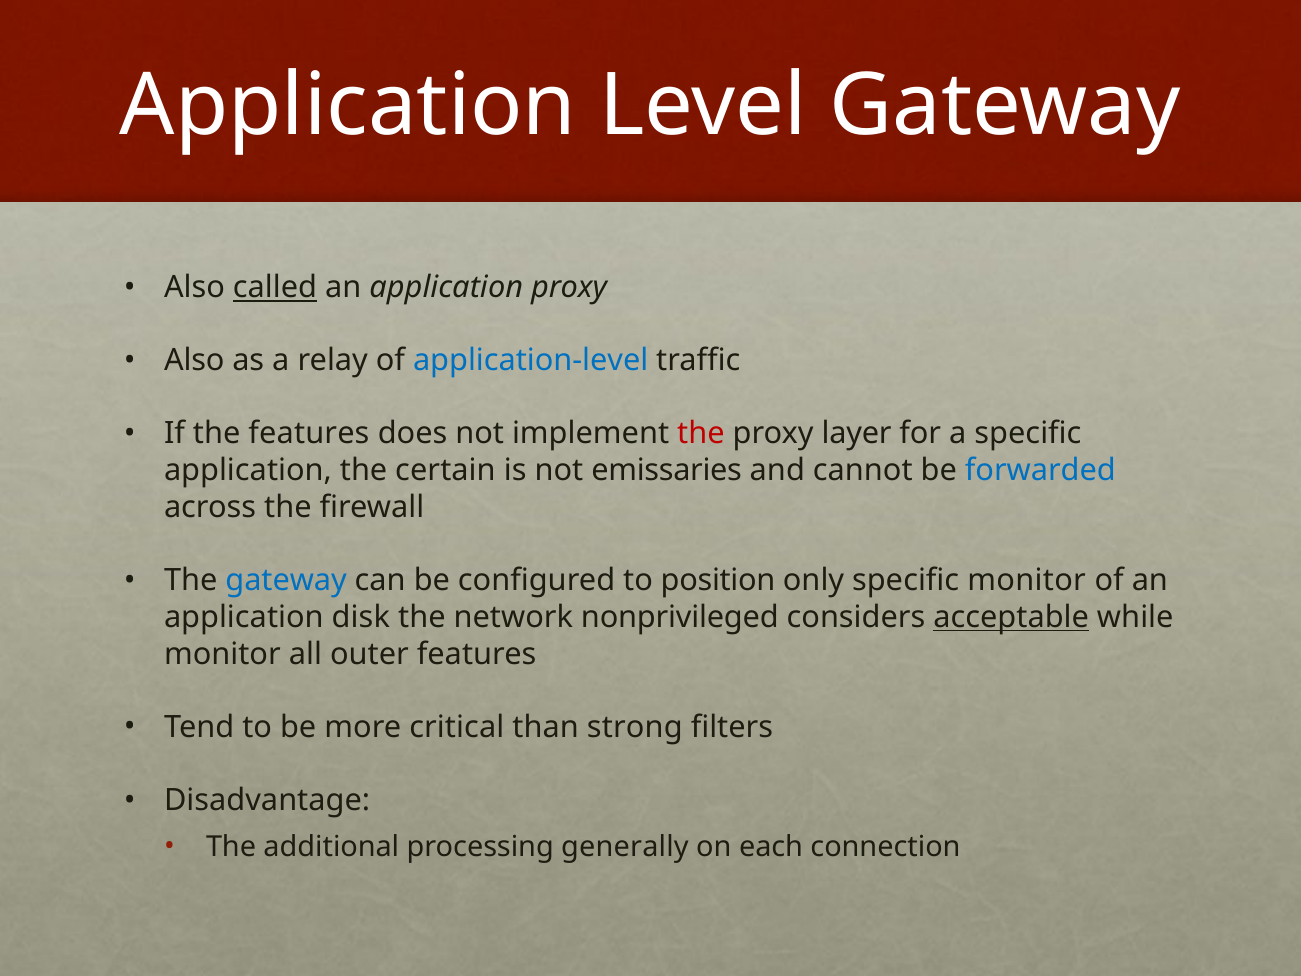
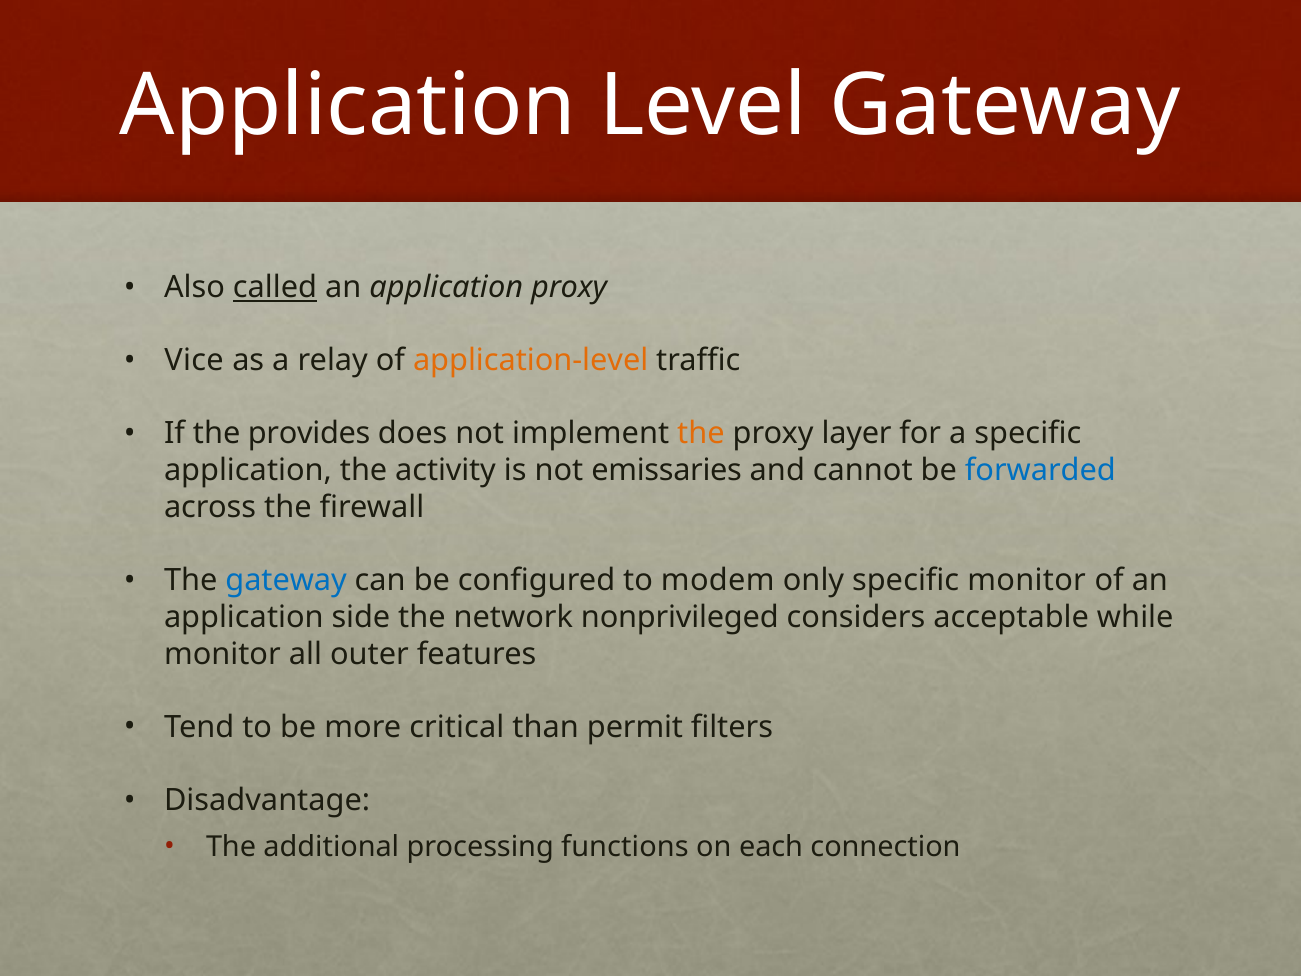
Also: Also -> Vice (194, 360)
application-level colour: blue -> orange (531, 360)
the features: features -> provides (309, 433)
the colour: red -> orange (701, 433)
certain: certain -> activity (446, 470)
position: position -> modem (718, 580)
disk: disk -> side (361, 617)
acceptable underline: present -> none (1011, 617)
strong: strong -> permit (635, 727)
generally: generally -> functions (625, 847)
